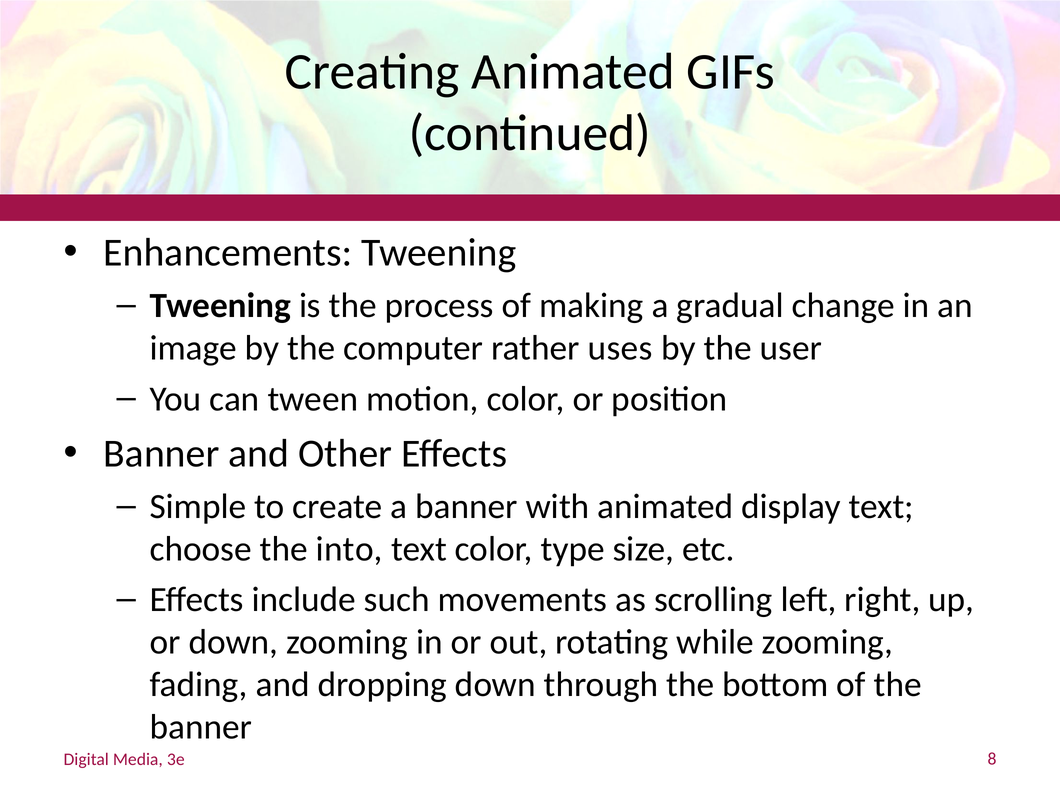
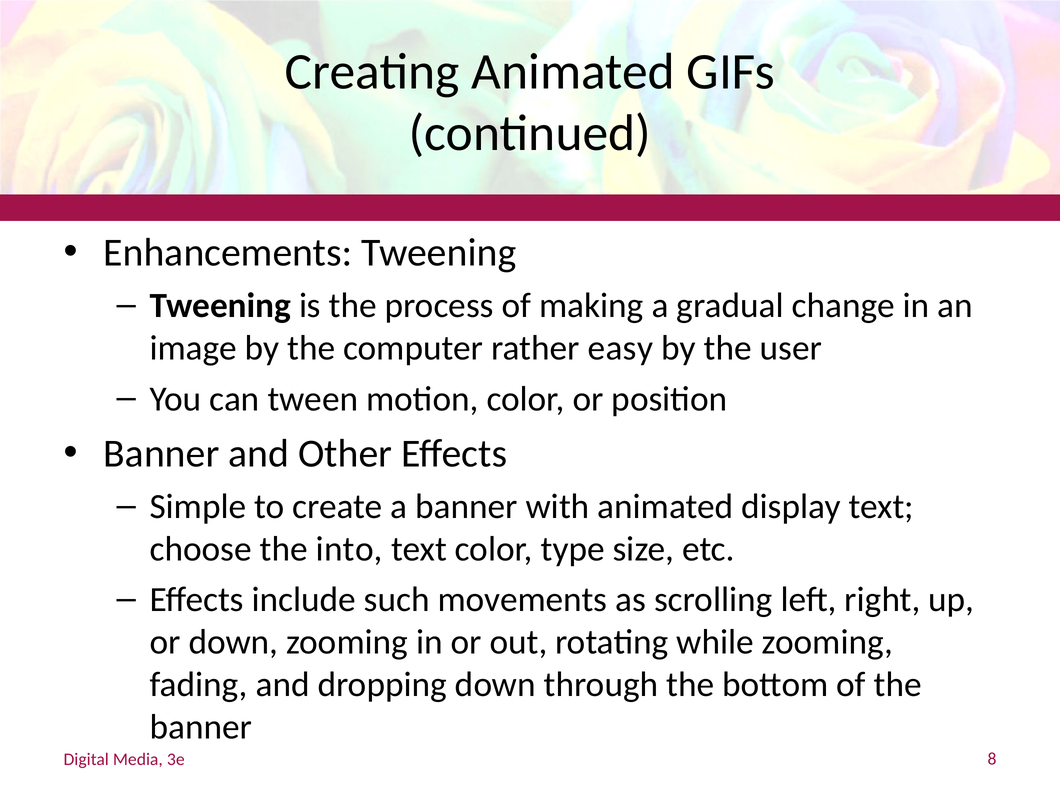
uses: uses -> easy (620, 348)
